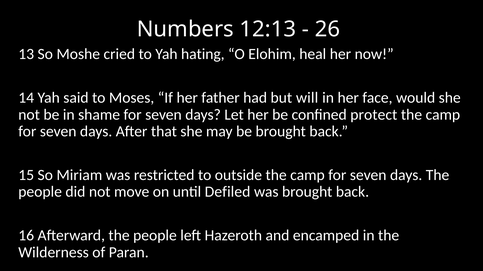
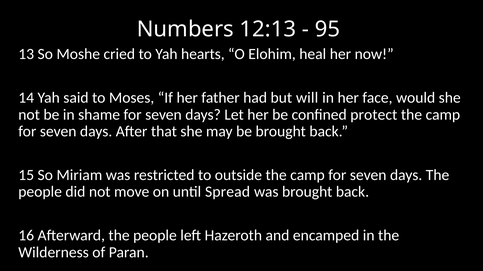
26: 26 -> 95 (327, 29)
hating: hating -> hearts (203, 54)
Defiled: Defiled -> Spread (228, 192)
